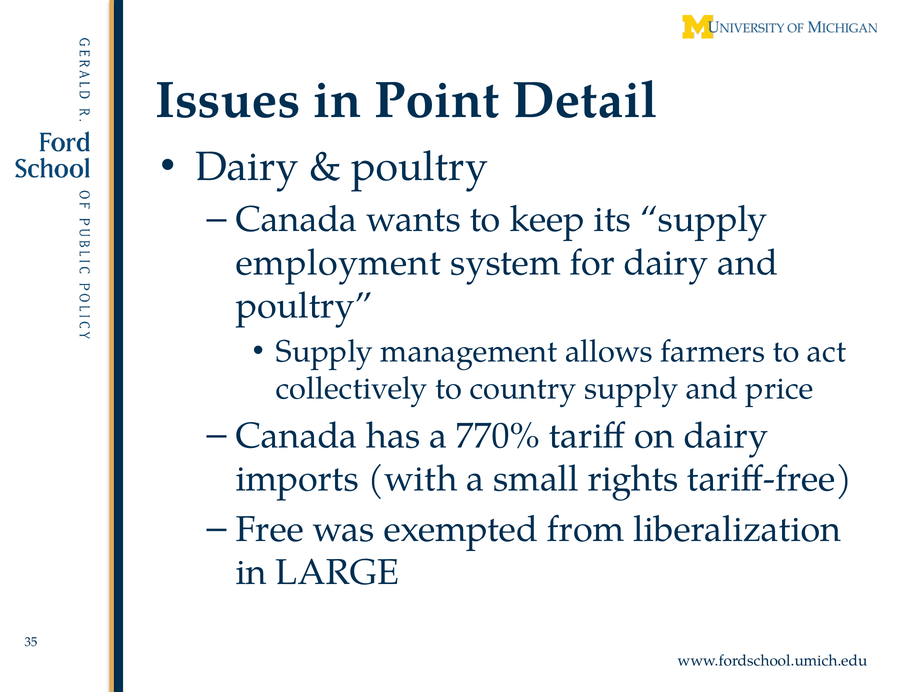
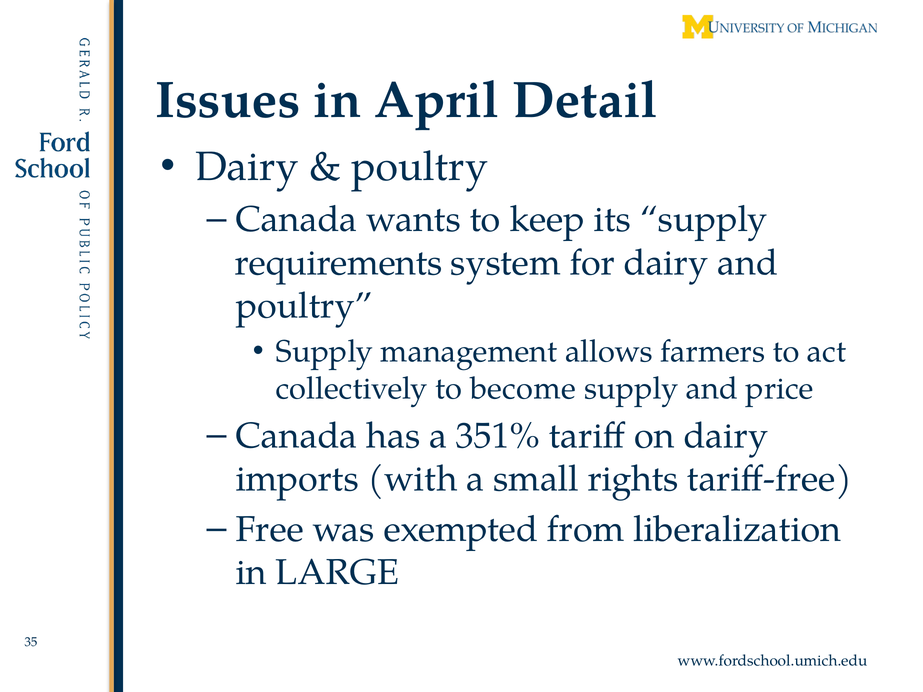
Point: Point -> April (437, 100)
employment: employment -> requirements (339, 263)
country: country -> become (523, 389)
770%: 770% -> 351% (498, 436)
